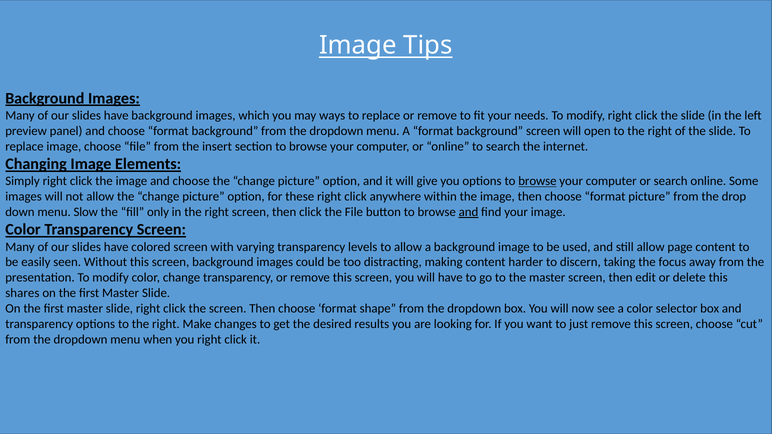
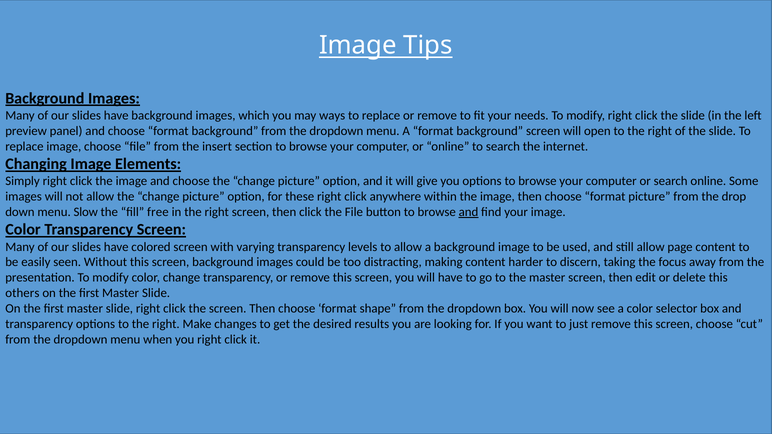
browse underline: present -> none (537, 181)
only: only -> free (158, 212)
shares: shares -> others (22, 293)
